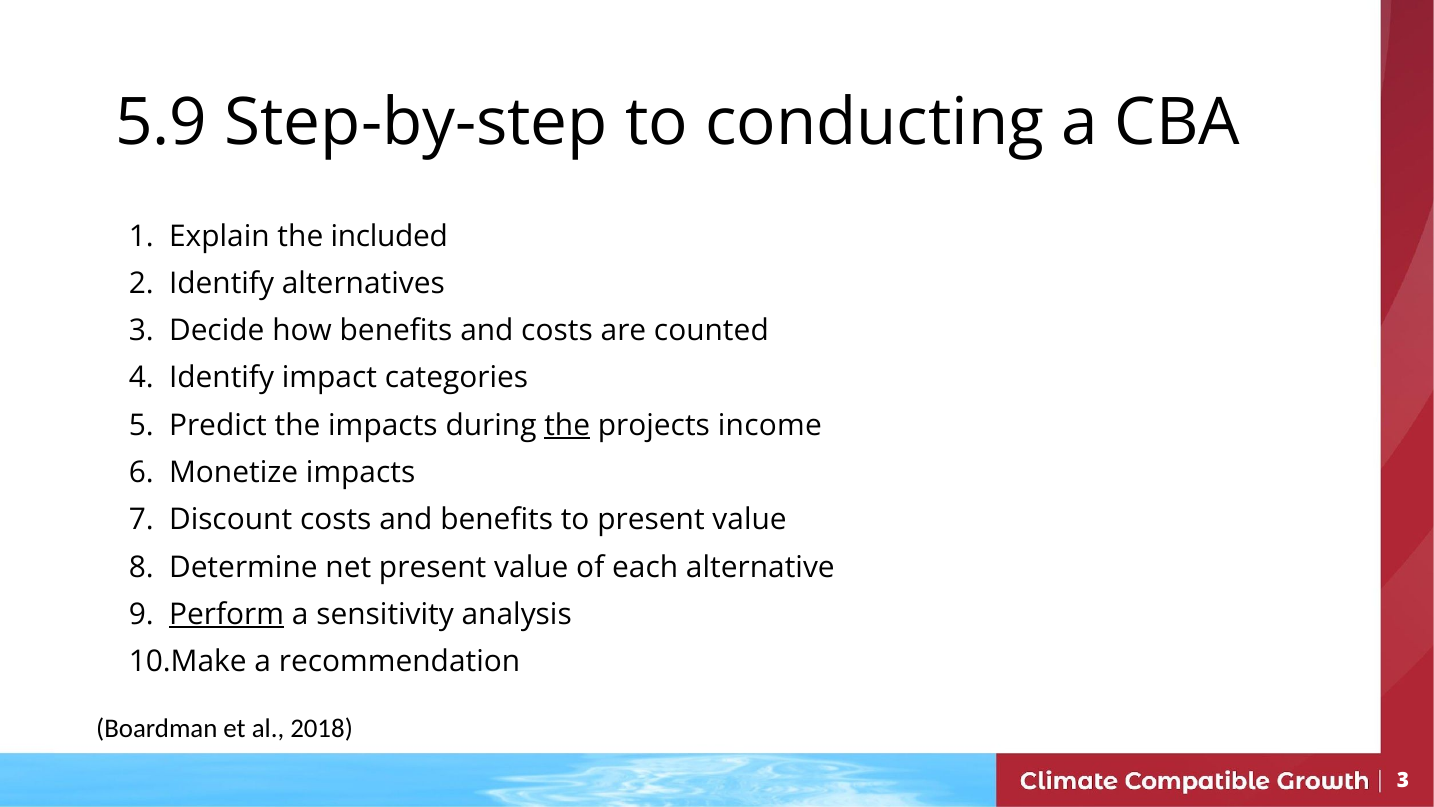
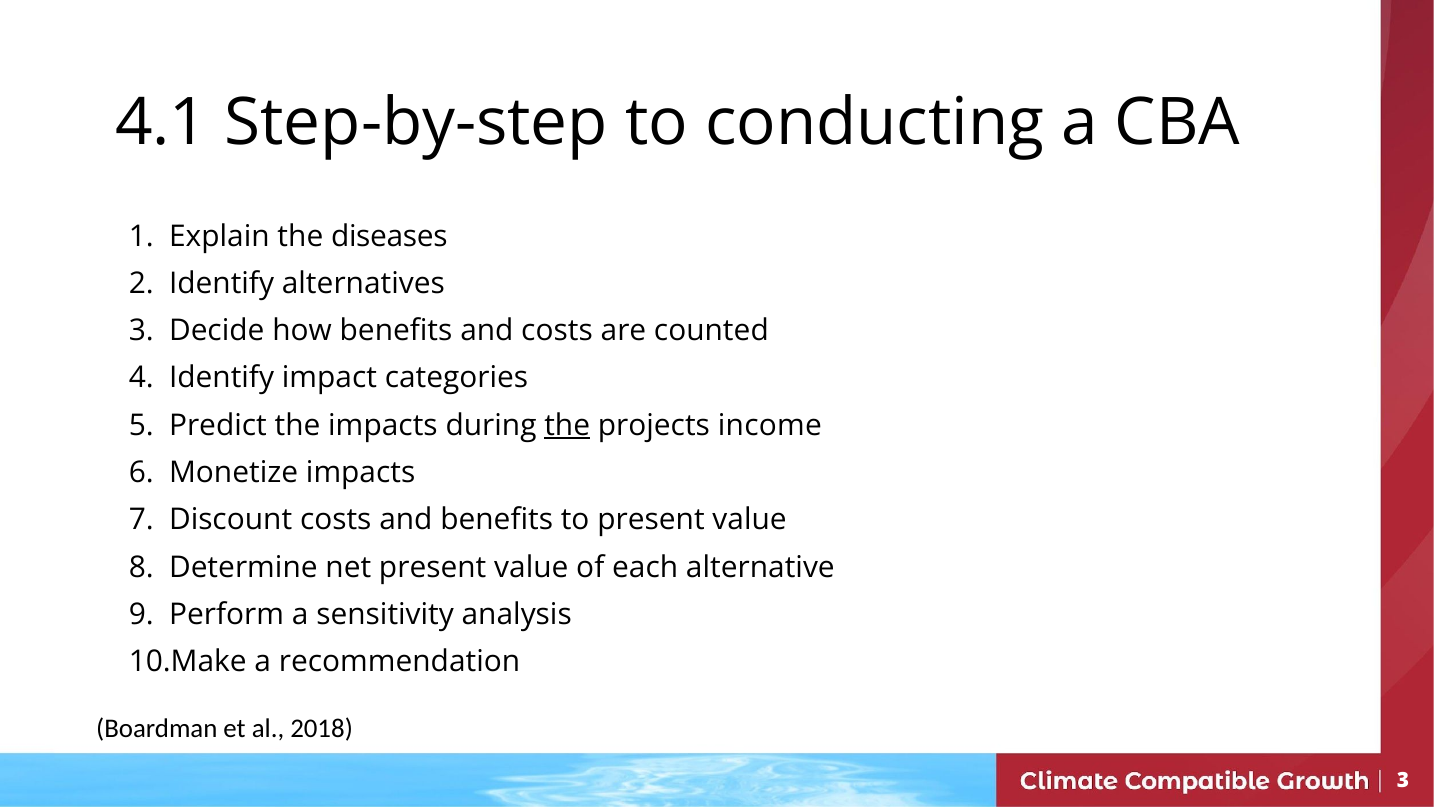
5.9: 5.9 -> 4.1 (161, 123)
included: included -> diseases (389, 236)
Perform underline: present -> none (227, 614)
